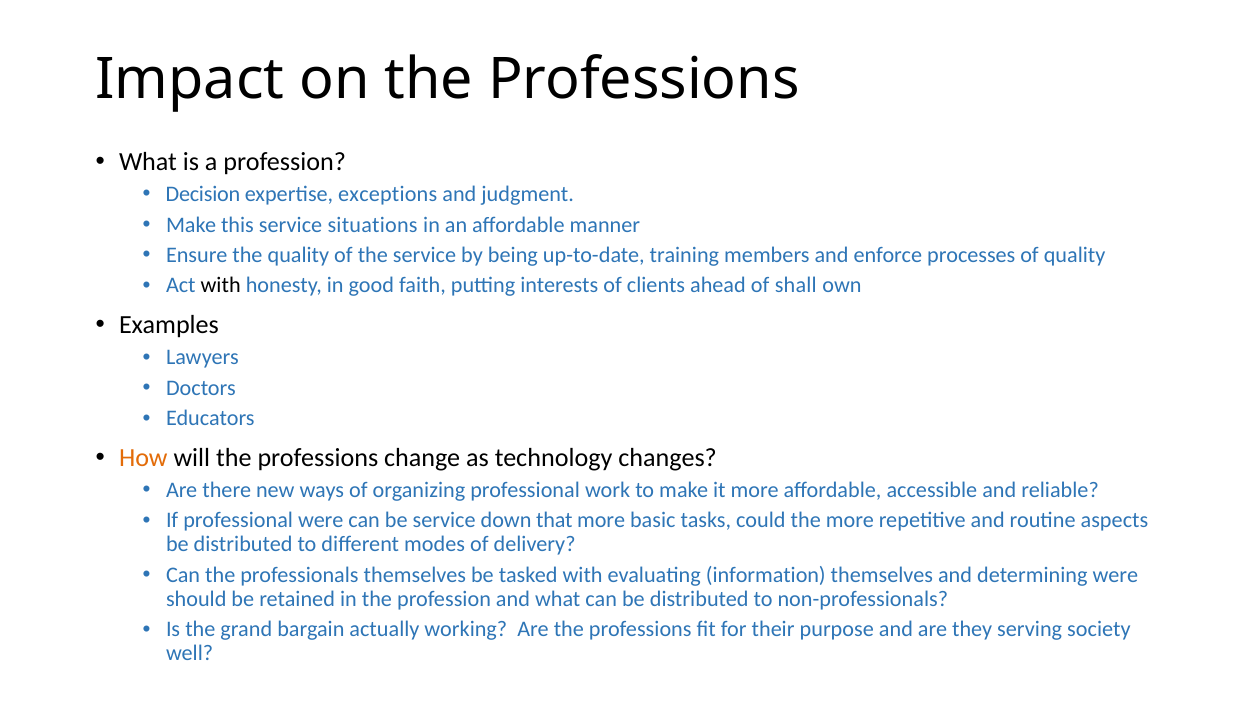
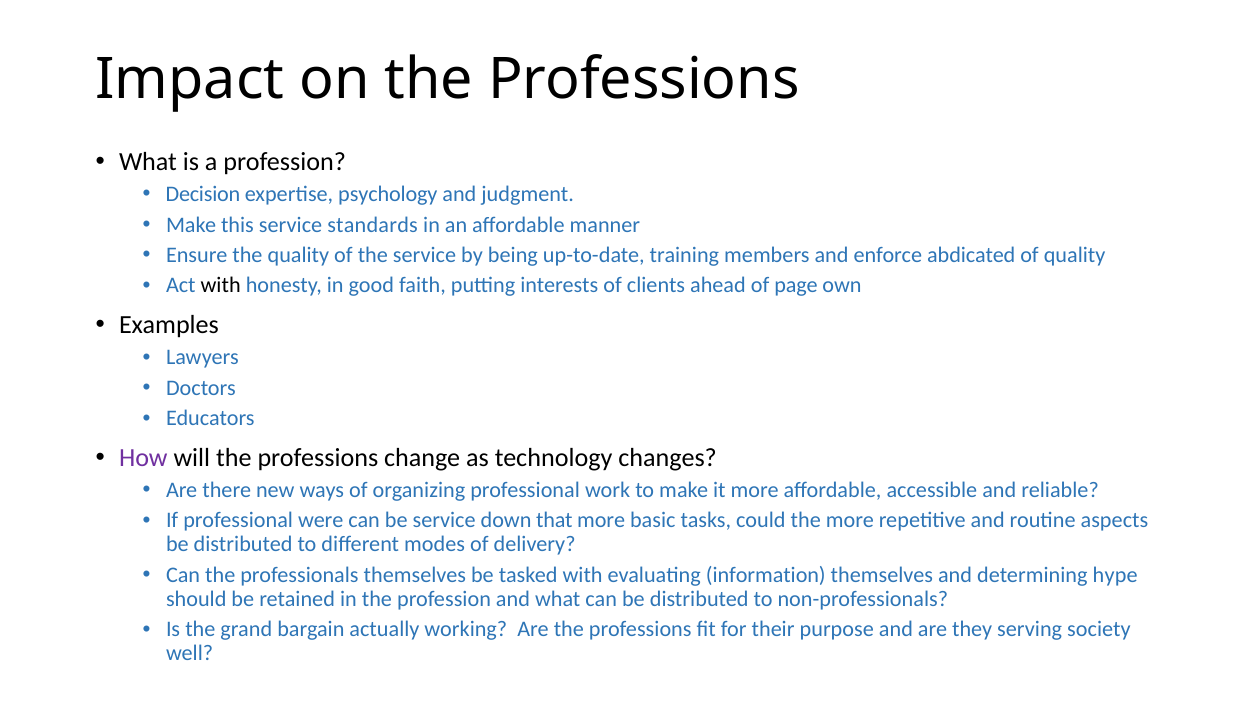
exceptions: exceptions -> psychology (388, 194)
situations: situations -> standards (373, 225)
processes: processes -> abdicated (971, 255)
shall: shall -> page (796, 286)
How colour: orange -> purple (143, 457)
determining were: were -> hype (1115, 575)
